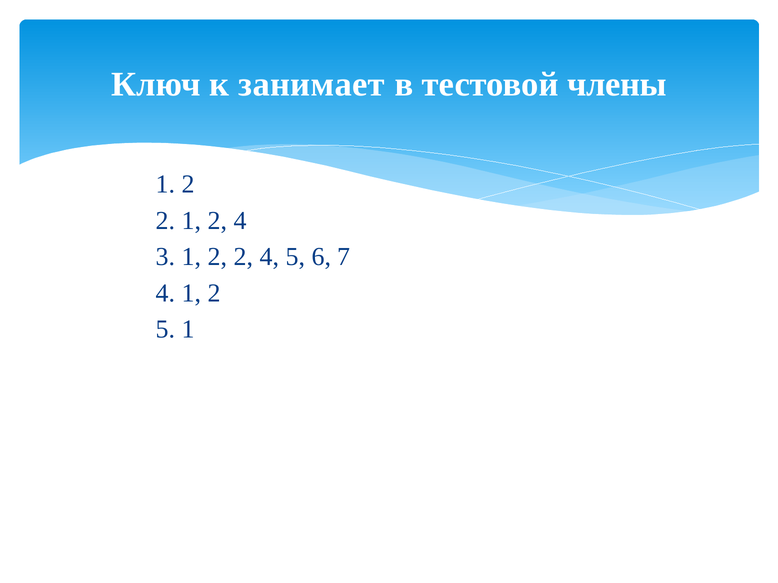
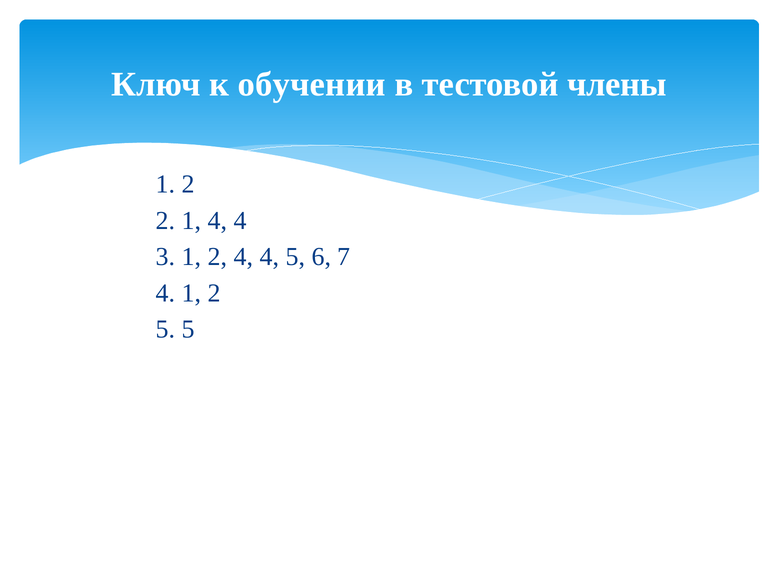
занимает: занимает -> обучении (312, 84)
2 1 2: 2 -> 4 (218, 221)
3 1 2 2: 2 -> 4 (244, 257)
5 1: 1 -> 5 (188, 330)
